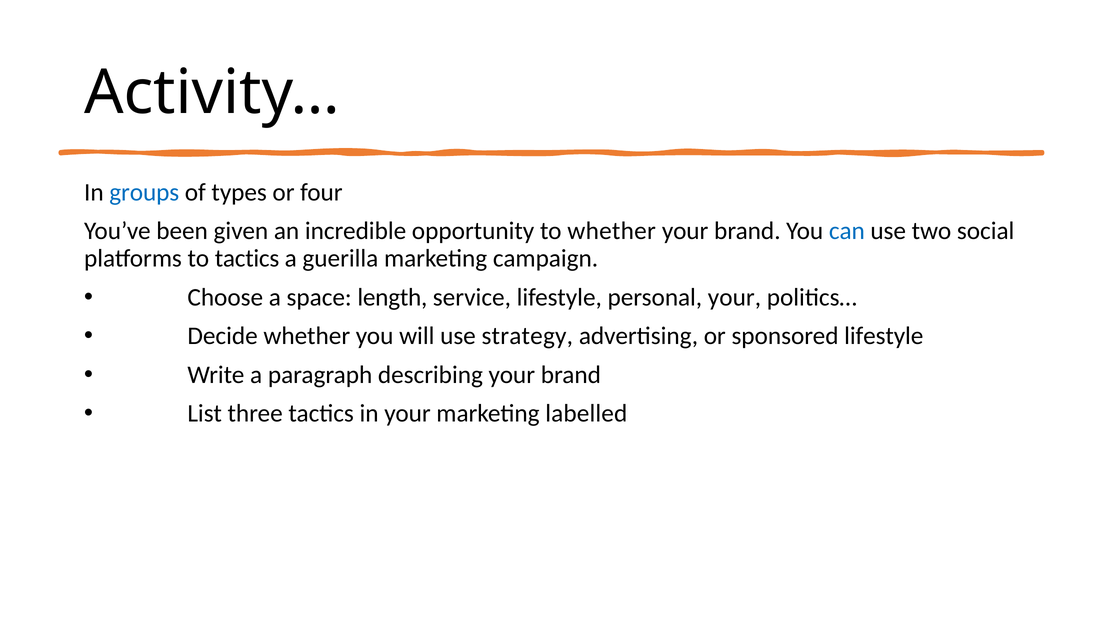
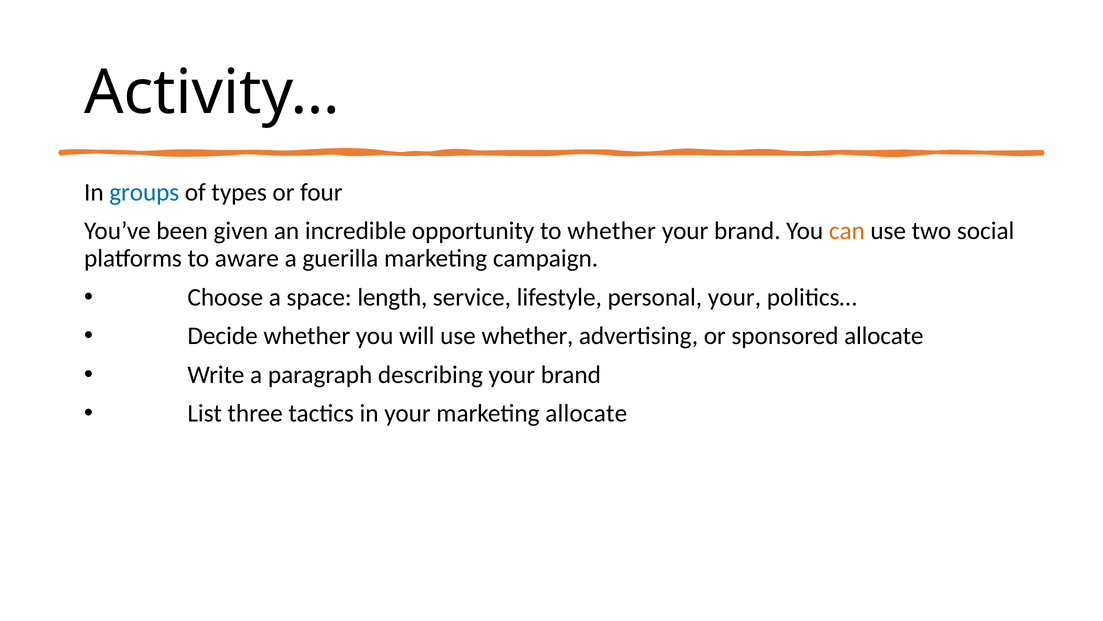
can colour: blue -> orange (847, 231)
to tactics: tactics -> aware (247, 258)
use strategy: strategy -> whether (527, 336)
sponsored lifestyle: lifestyle -> allocate (884, 336)
marketing labelled: labelled -> allocate (586, 413)
